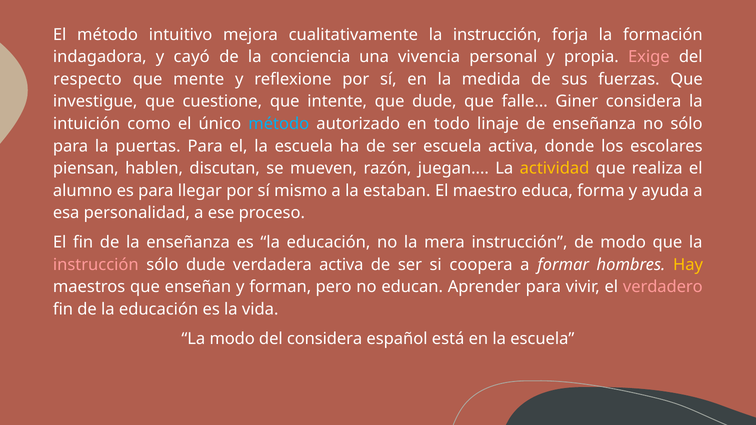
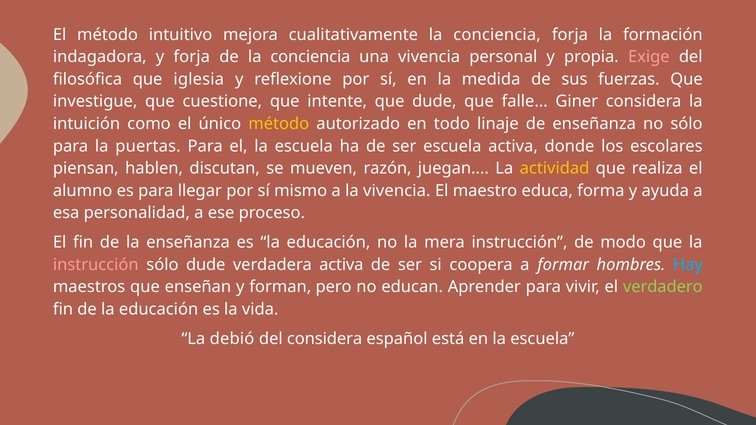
cualitativamente la instrucción: instrucción -> conciencia (497, 35)
y cayó: cayó -> forja (192, 57)
respecto: respecto -> filosófica (87, 79)
mente: mente -> iglesia (199, 79)
método colour: light blue -> yellow (279, 124)
la estaban: estaban -> vivencia (397, 191)
Hay colour: yellow -> light blue (688, 265)
verdadero colour: pink -> light green (663, 287)
La modo: modo -> debió (232, 339)
